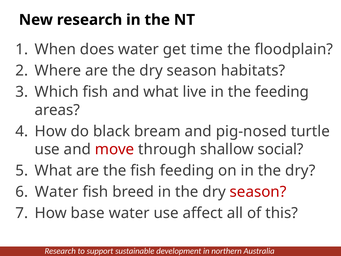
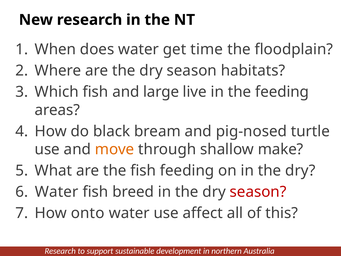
and what: what -> large (161, 92)
move colour: red -> orange (115, 149)
social: social -> make (281, 149)
base: base -> onto (88, 213)
